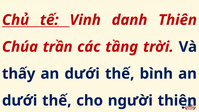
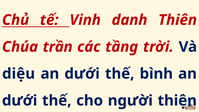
thấy: thấy -> diệu (19, 74)
